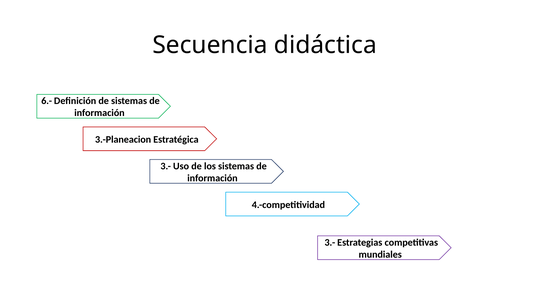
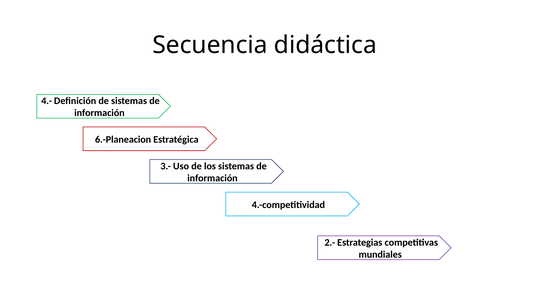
6.-: 6.- -> 4.- (47, 101)
3.-Planeacion: 3.-Planeacion -> 6.-Planeacion (123, 140)
3.-: 3.- -> 2.- (330, 243)
